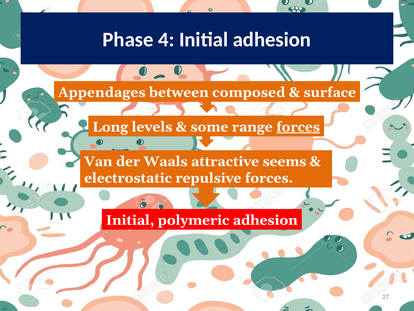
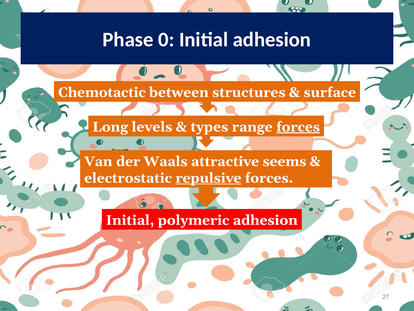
4: 4 -> 0 (166, 40)
Appendages: Appendages -> Chemotactic (102, 92)
composed: composed -> structures (249, 92)
some: some -> types (209, 127)
repulsive underline: none -> present (208, 178)
